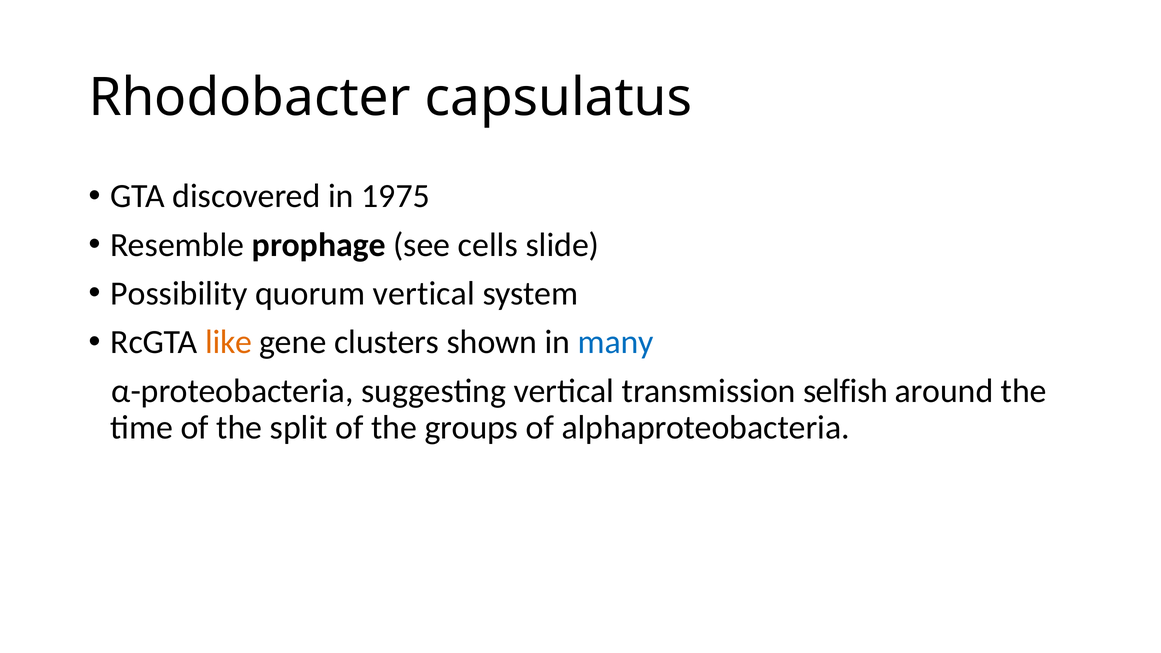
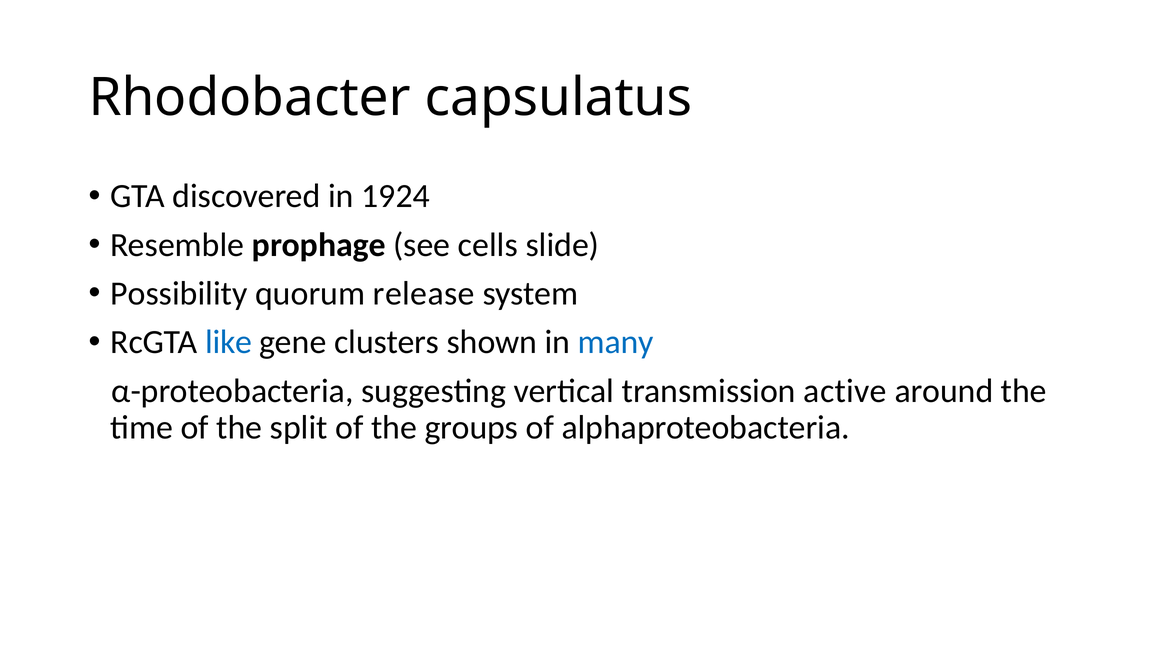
1975: 1975 -> 1924 (396, 196)
quorum vertical: vertical -> release (424, 294)
like colour: orange -> blue (229, 342)
selfish: selfish -> active (845, 391)
